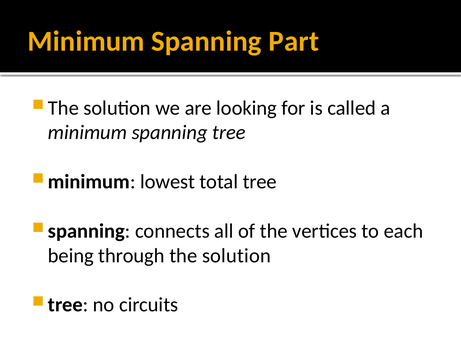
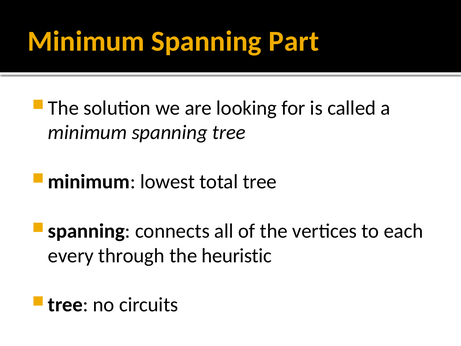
being: being -> every (71, 255)
the solution: solution -> heuristic (237, 255)
